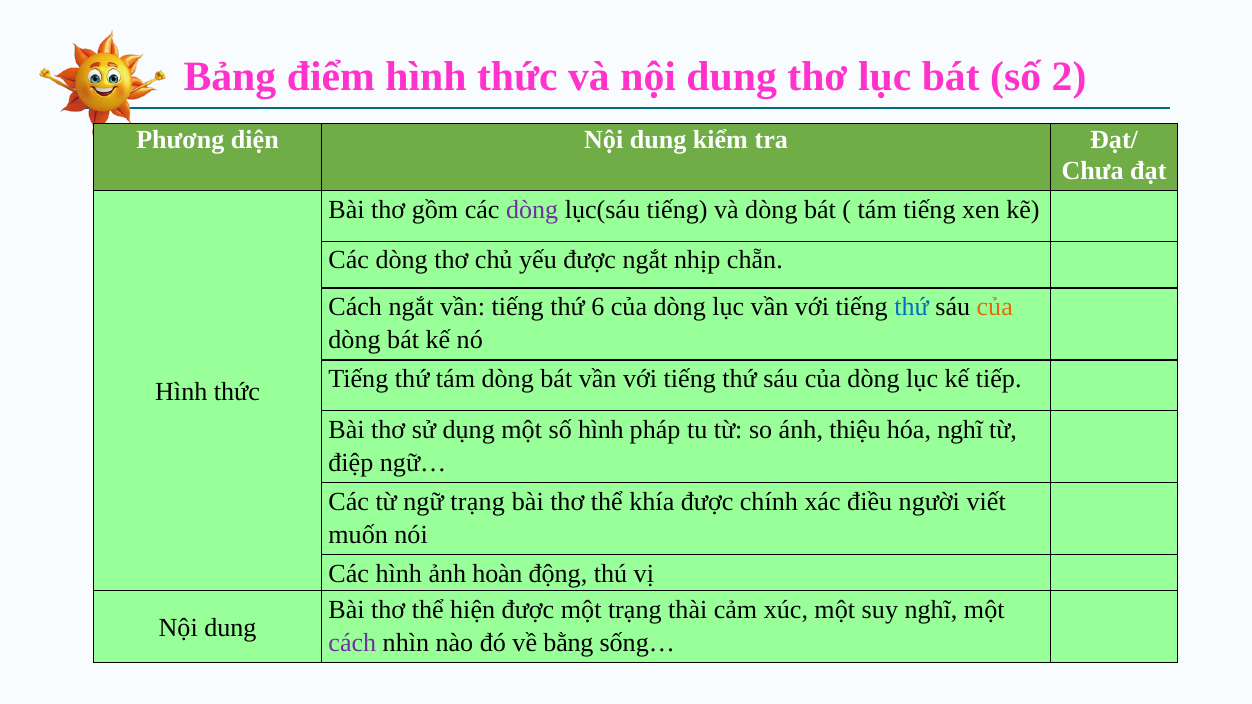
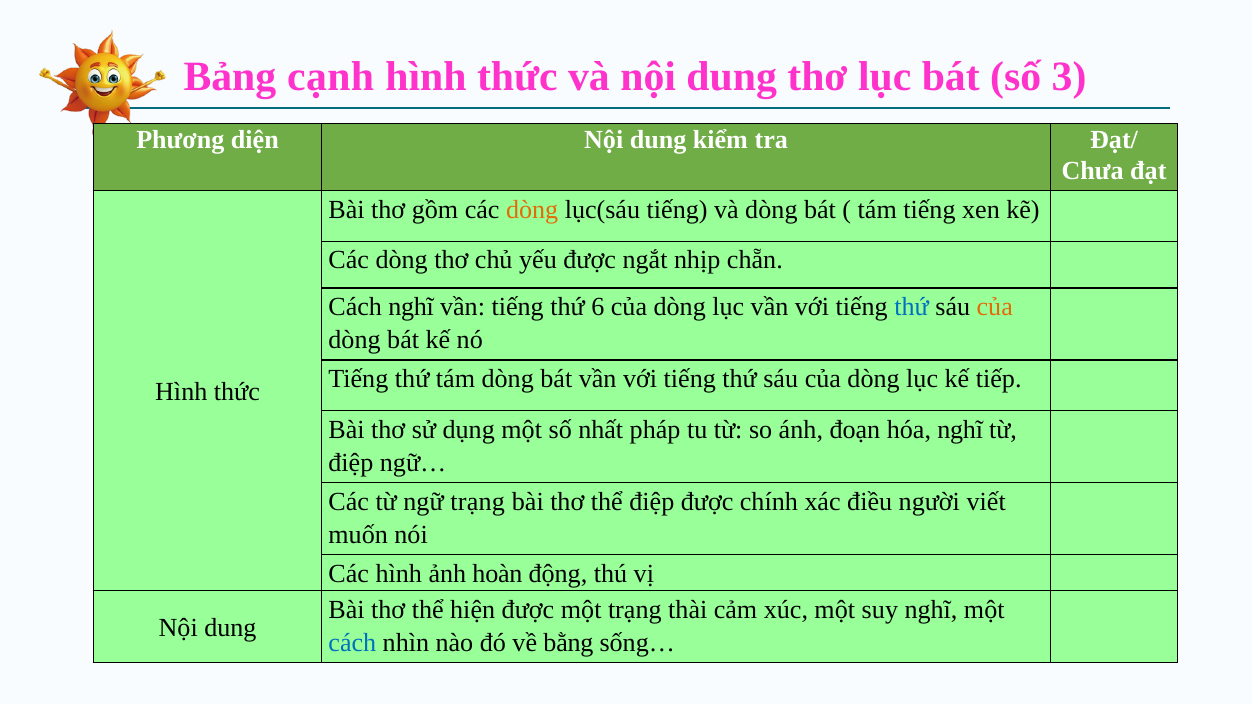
điểm: điểm -> cạnh (331, 77)
2: 2 -> 3 (1069, 77)
dòng colour: purple -> orange (532, 210)
Cách ngắt: ngắt -> nghĩ (411, 307)
số hình: hình -> nhất (601, 430)
thiệu: thiệu -> đoạn (855, 430)
thể khía: khía -> điệp (652, 502)
cách colour: purple -> blue (352, 643)
